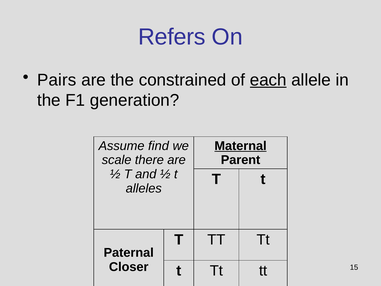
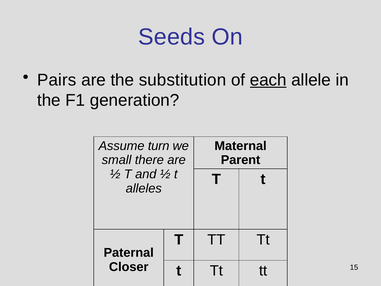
Refers: Refers -> Seeds (172, 37)
constrained: constrained -> substitution (182, 80)
find: find -> turn (159, 146)
Maternal underline: present -> none (241, 146)
scale: scale -> small (117, 160)
